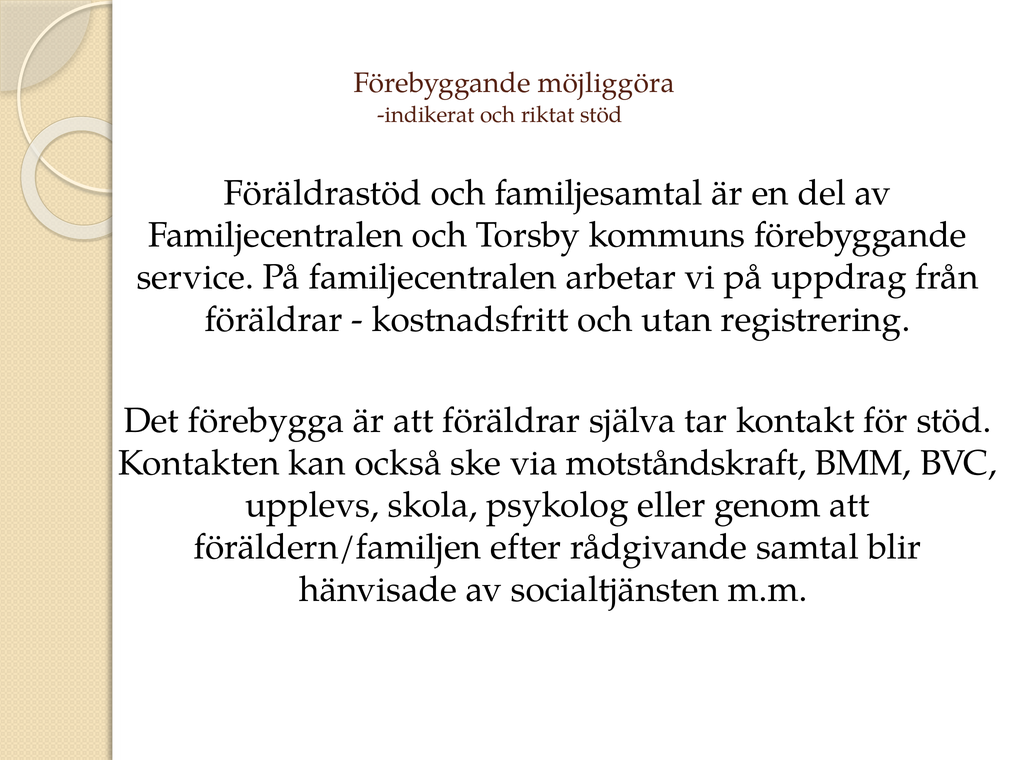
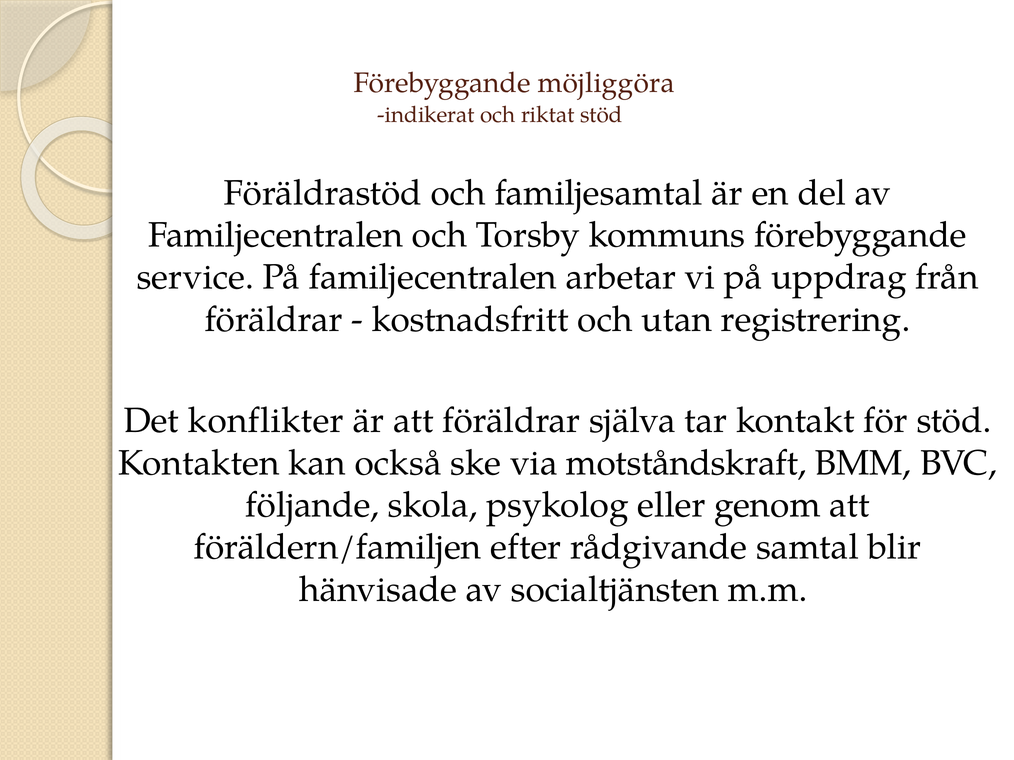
förebygga: förebygga -> konflikter (266, 421)
upplevs: upplevs -> följande (312, 505)
